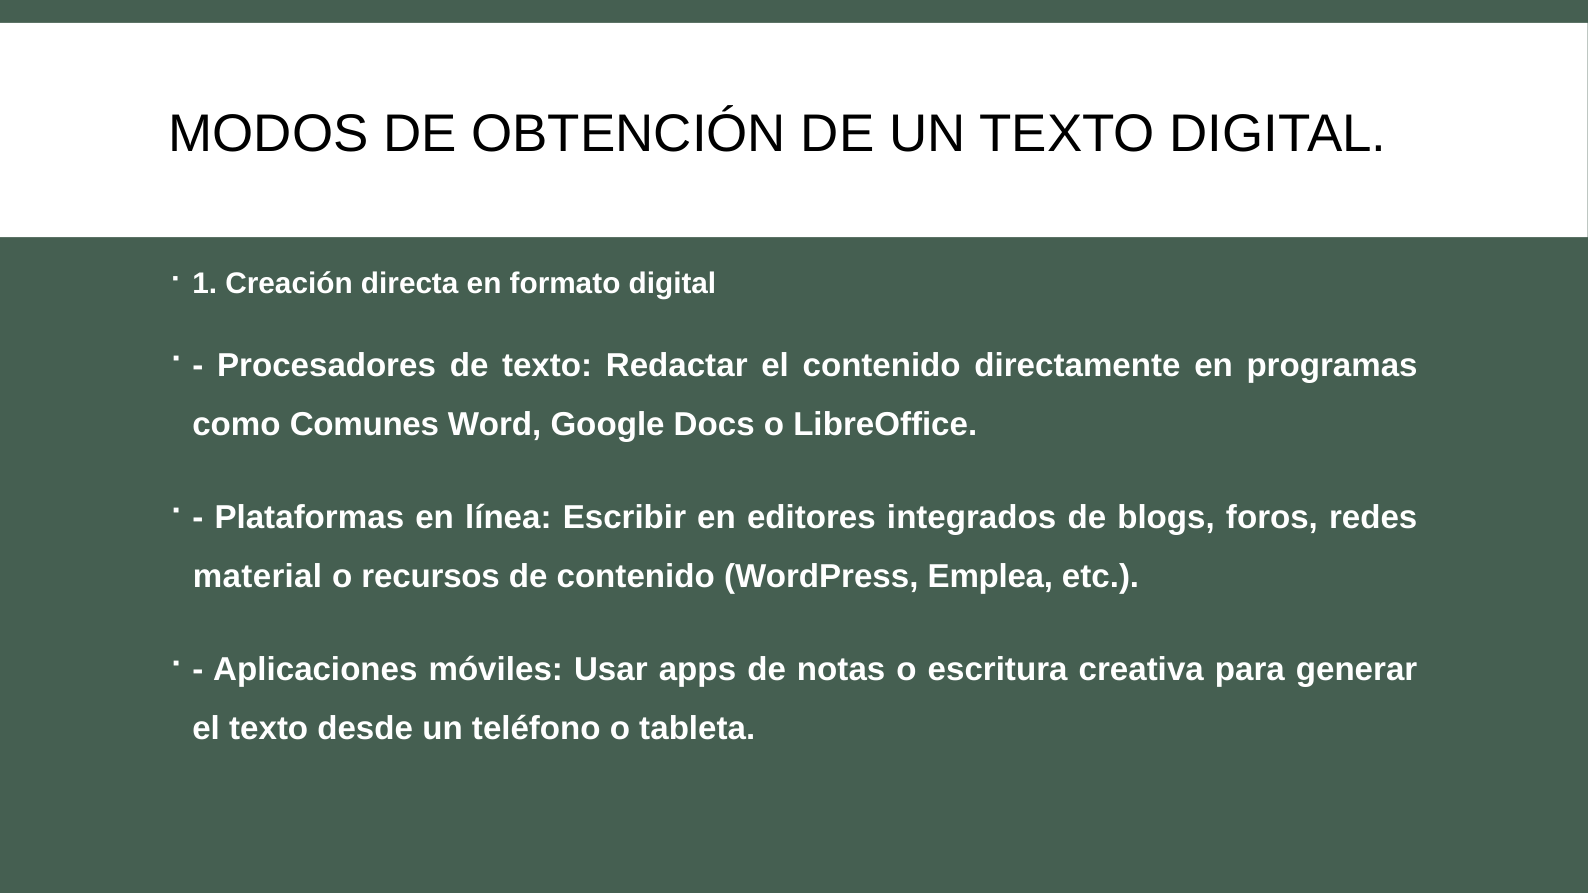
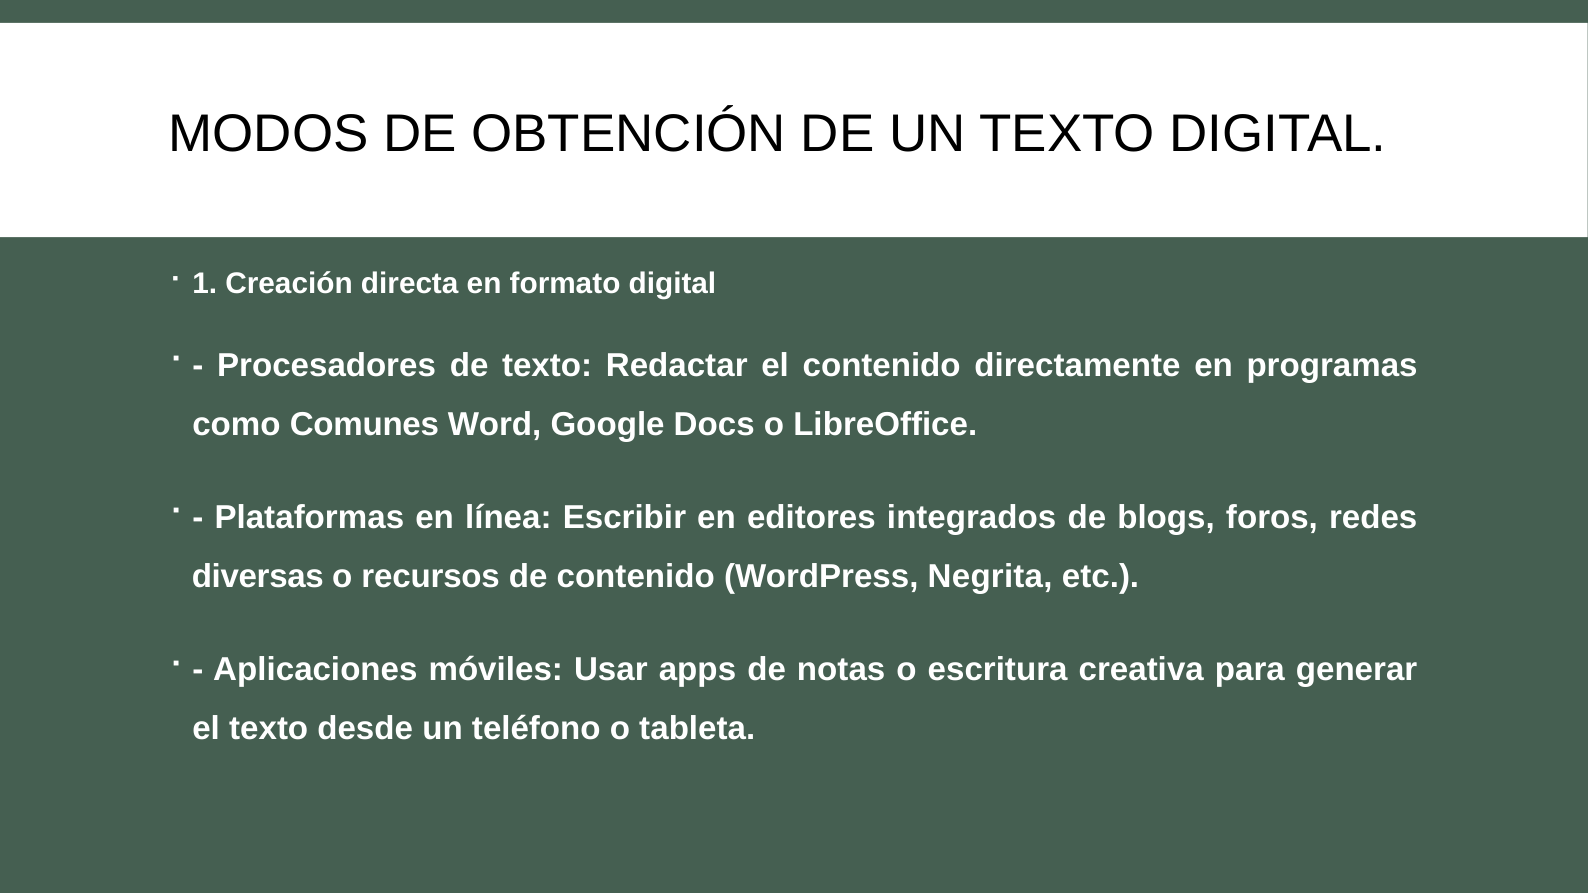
material: material -> diversas (258, 577)
Emplea: Emplea -> Negrita (990, 577)
